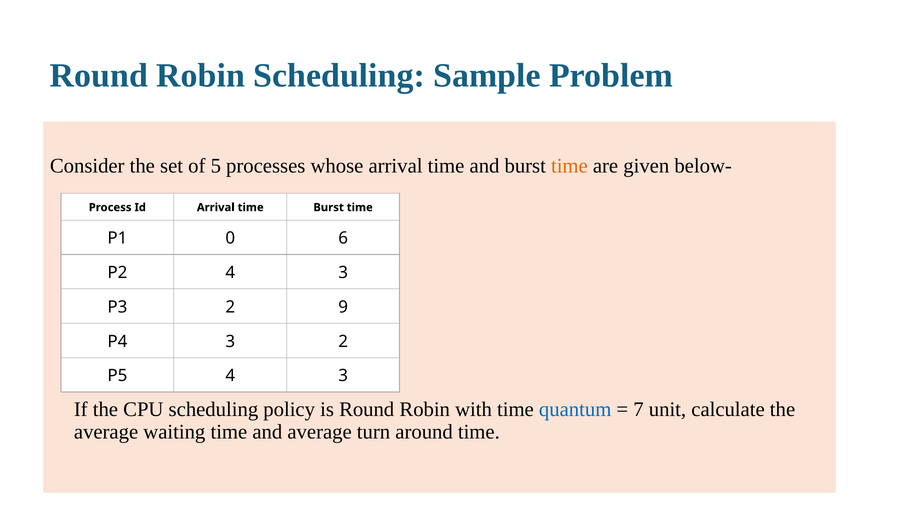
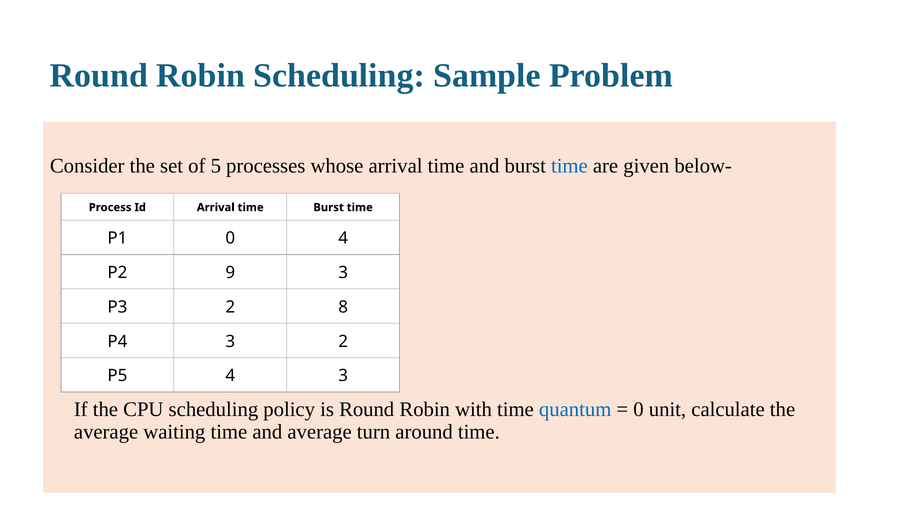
time colour: orange -> blue (569, 166)
0 6: 6 -> 4 (343, 238)
P2 4: 4 -> 9 (230, 273)
9: 9 -> 8 (343, 307)
7: 7 -> 0 (638, 409)
